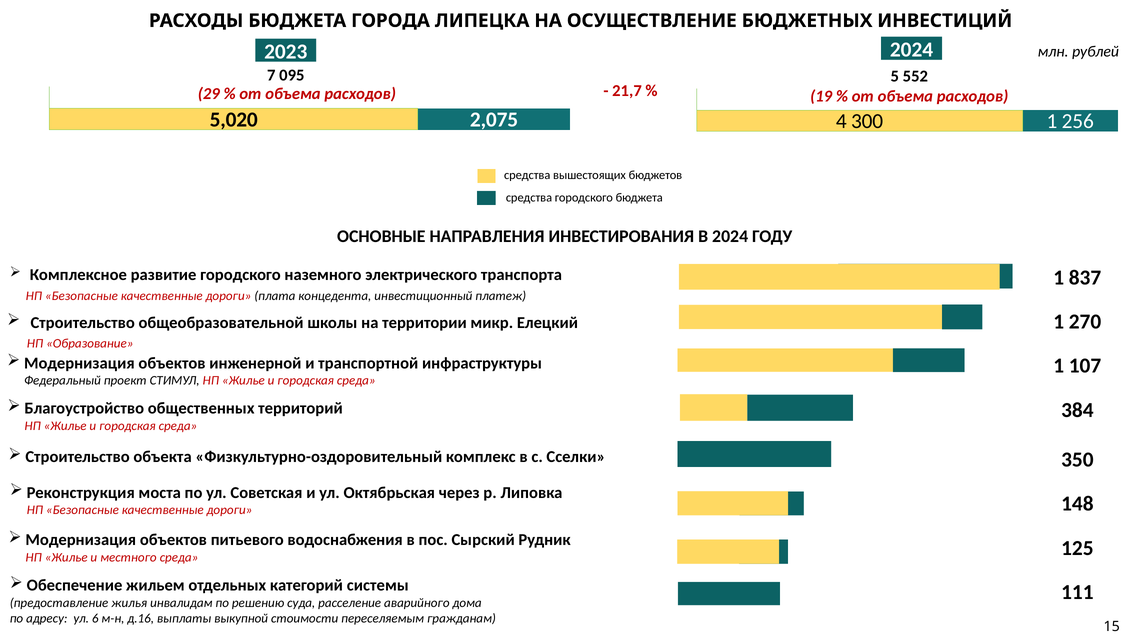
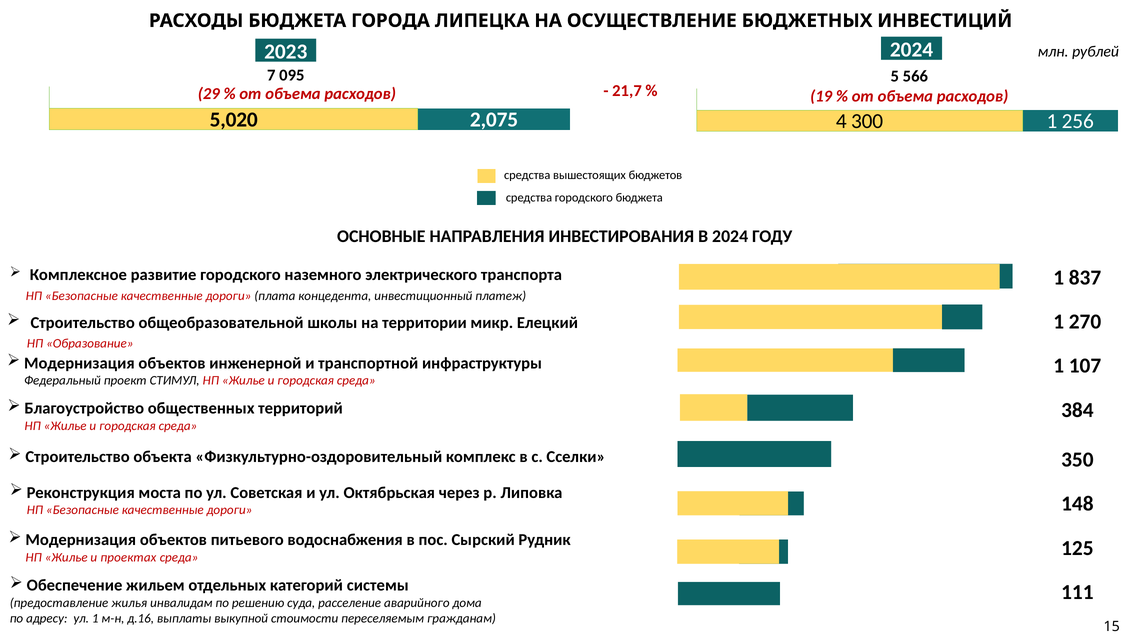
552: 552 -> 566 (915, 76)
местного: местного -> проектах (128, 557)
ул 6: 6 -> 1 (95, 618)
